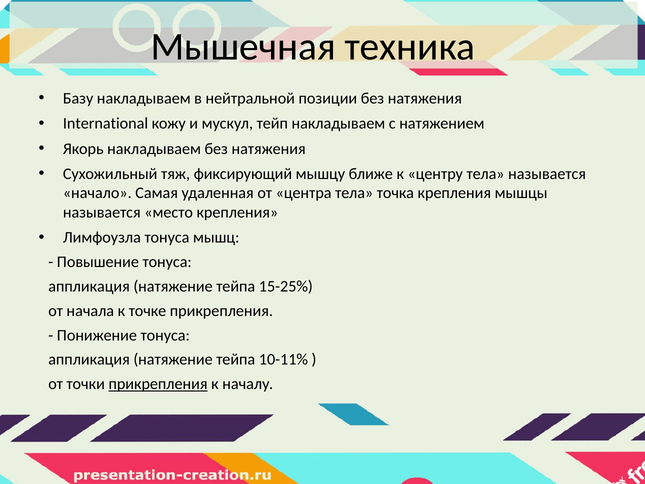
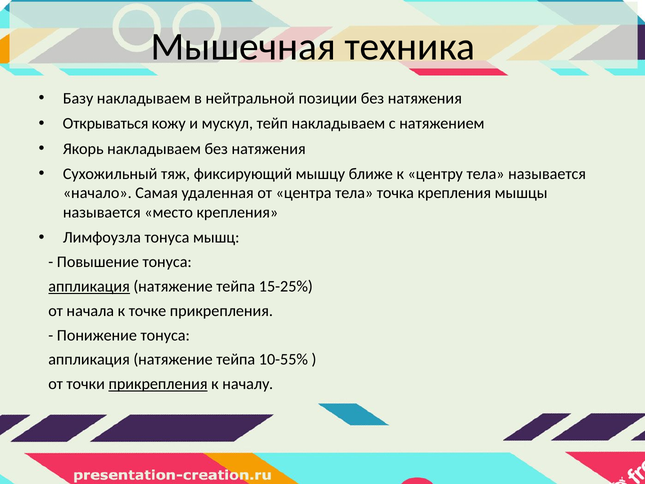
International: International -> Открываться (106, 124)
аппликация underline: none -> present (89, 286)
10-11%: 10-11% -> 10-55% (283, 359)
